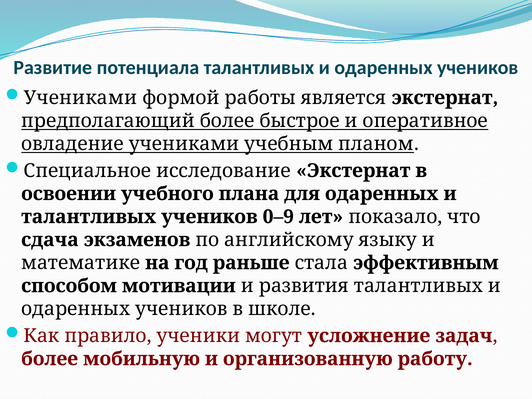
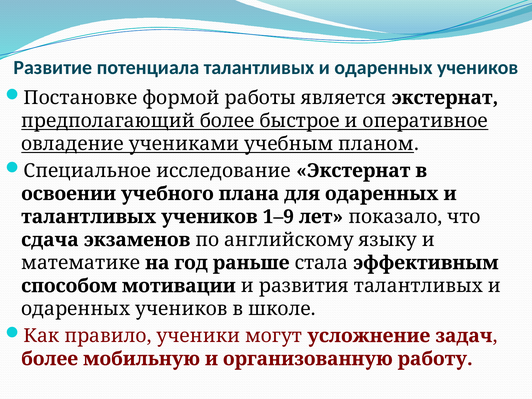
Учениками: Учениками -> Постановке (80, 98)
0–9: 0–9 -> 1–9 (278, 217)
